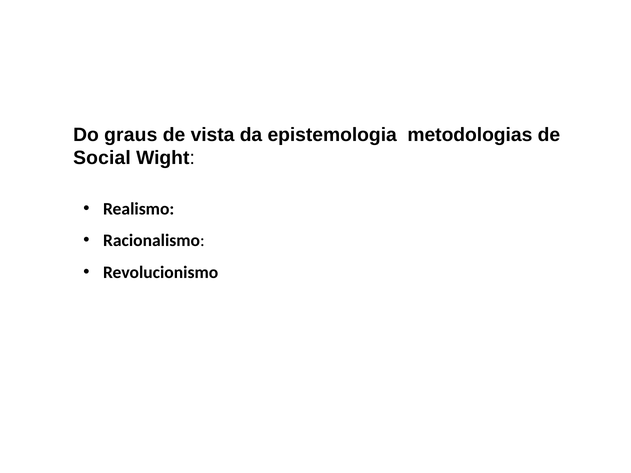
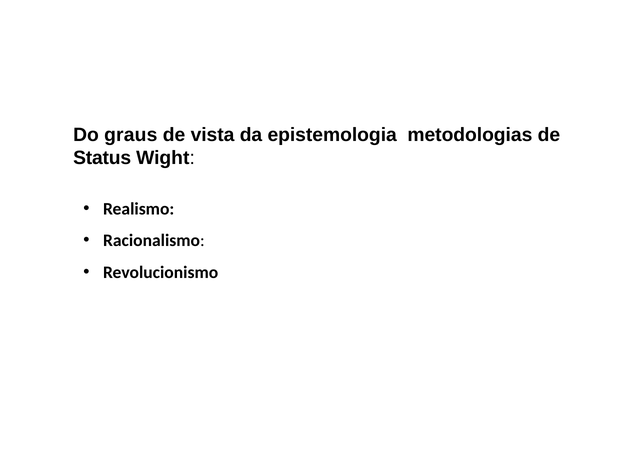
Social: Social -> Status (102, 158)
